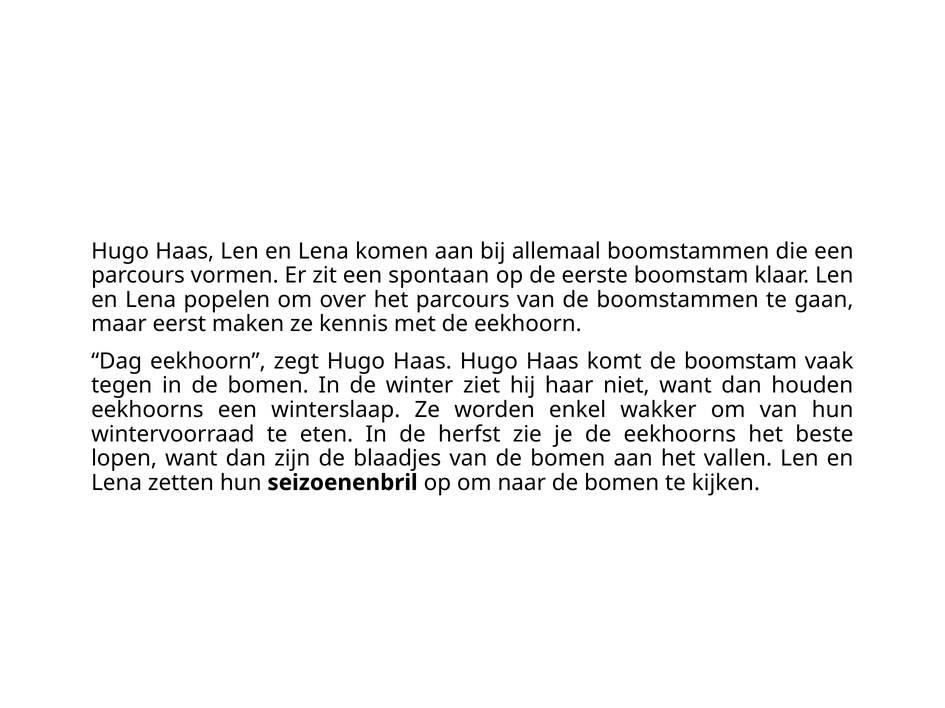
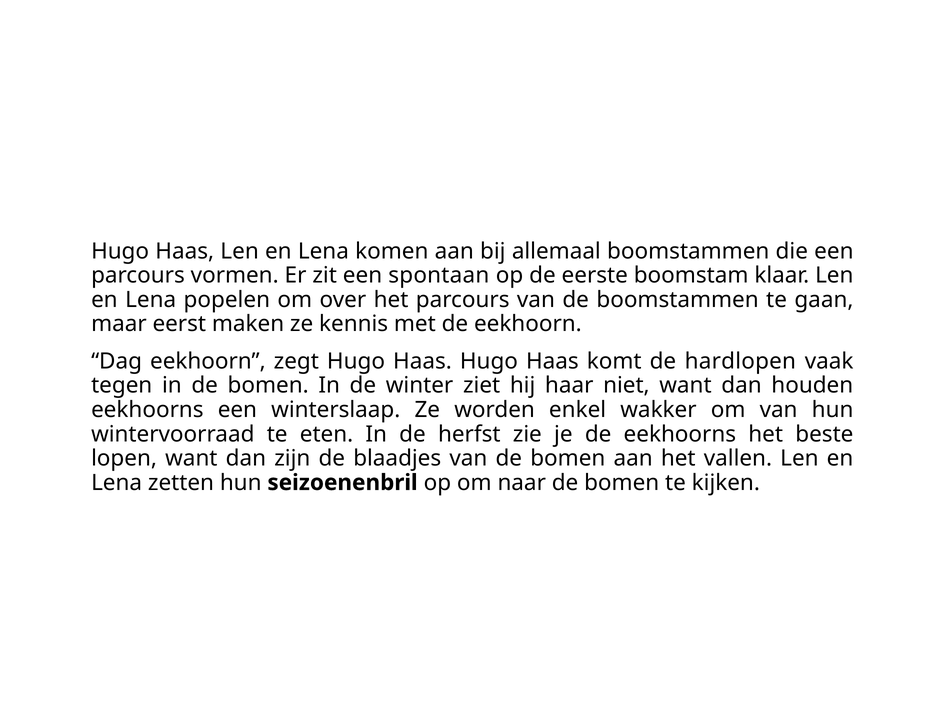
de boomstam: boomstam -> hardlopen (740, 362)
